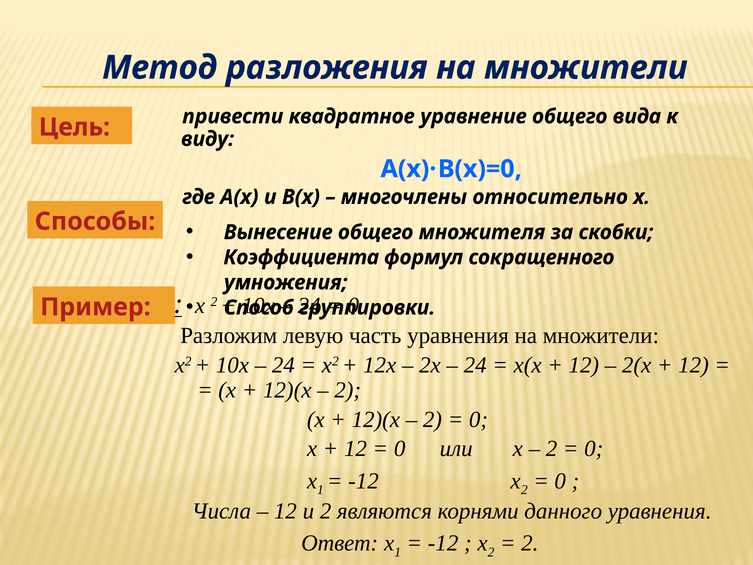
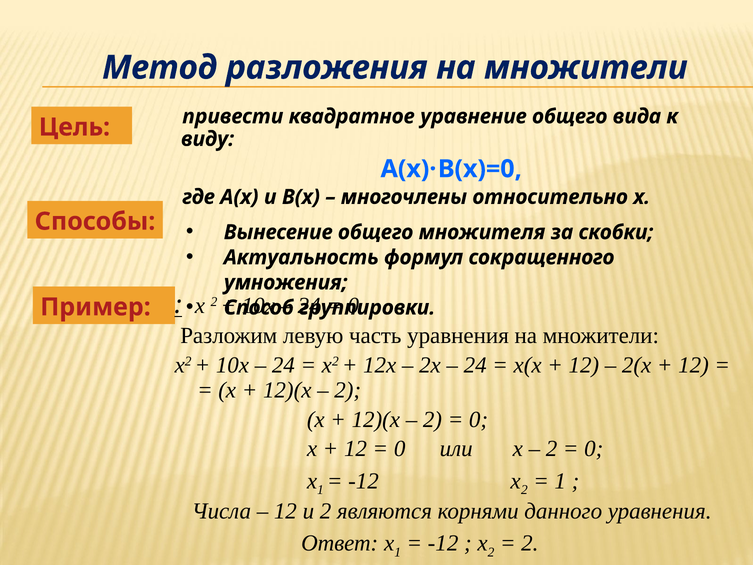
Коэффициента: Коэффициента -> Актуальность (301, 257)
0: 0 -> 1 (560, 481)
